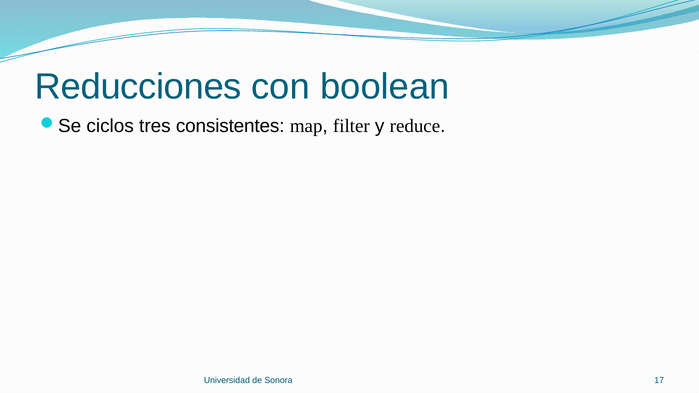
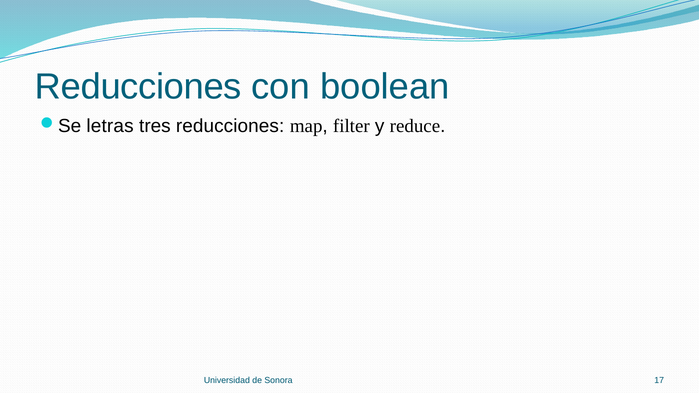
ciclos: ciclos -> letras (110, 126)
tres consistentes: consistentes -> reducciones (230, 126)
